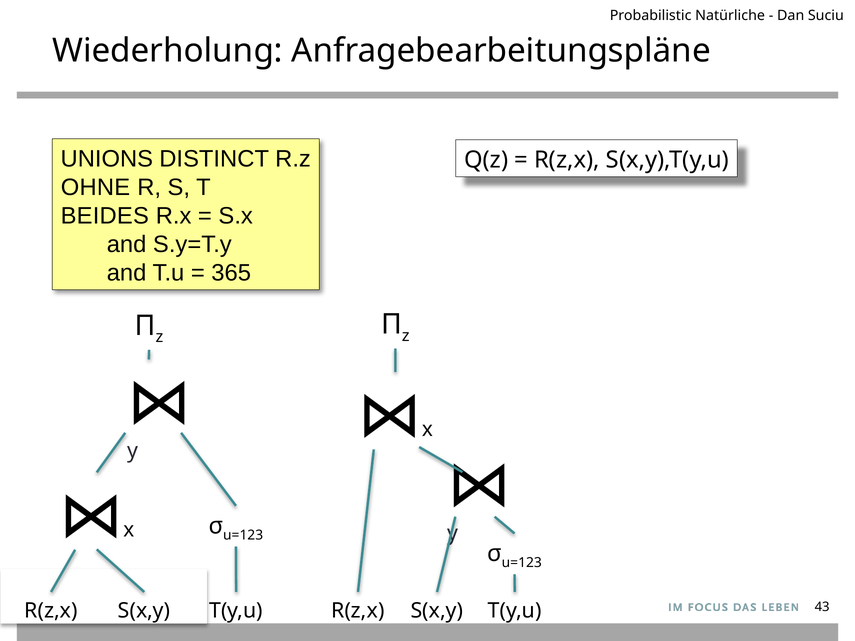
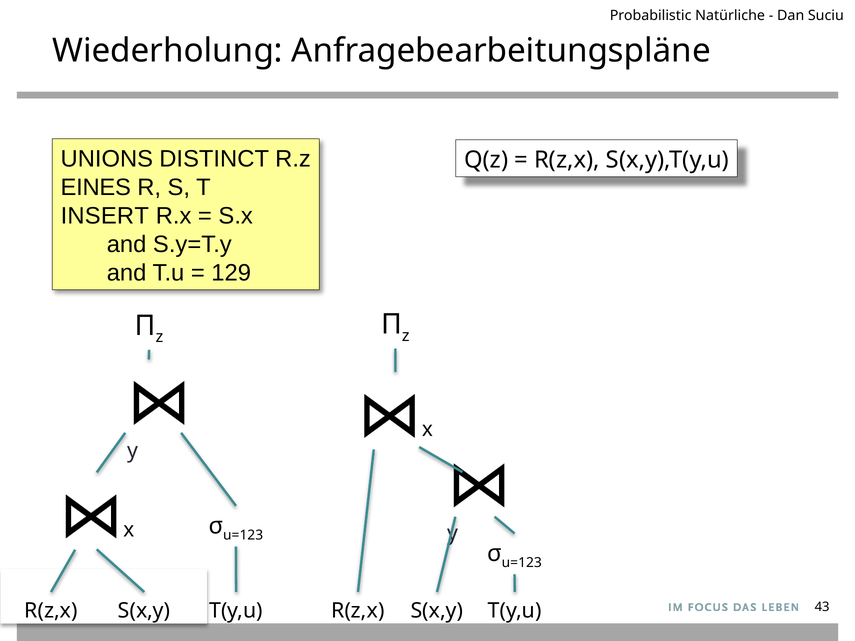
OHNE: OHNE -> EINES (96, 188)
BEIDES: BEIDES -> INSERT (105, 216)
365: 365 -> 129 (231, 273)
